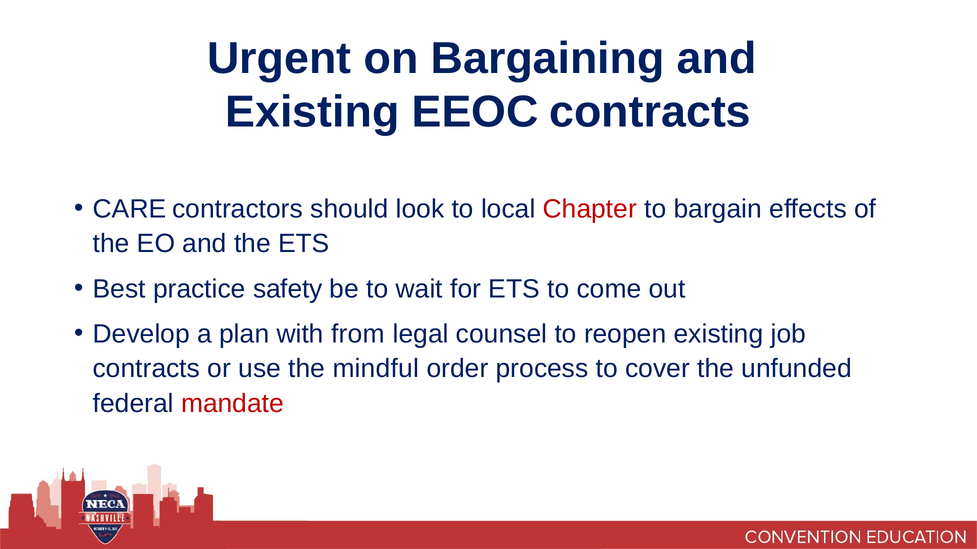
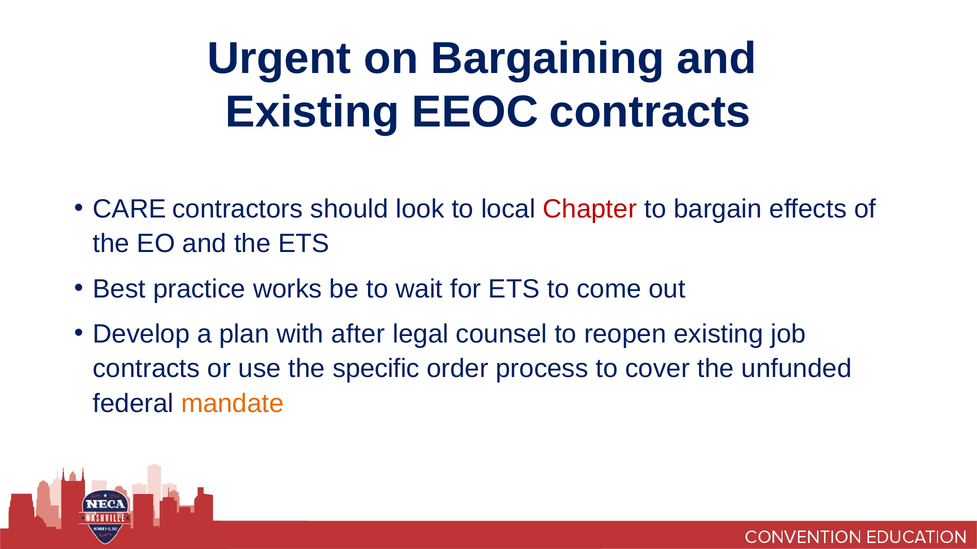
safety: safety -> works (288, 289)
from: from -> after (358, 334)
mindful: mindful -> specific (376, 369)
mandate colour: red -> orange (232, 404)
